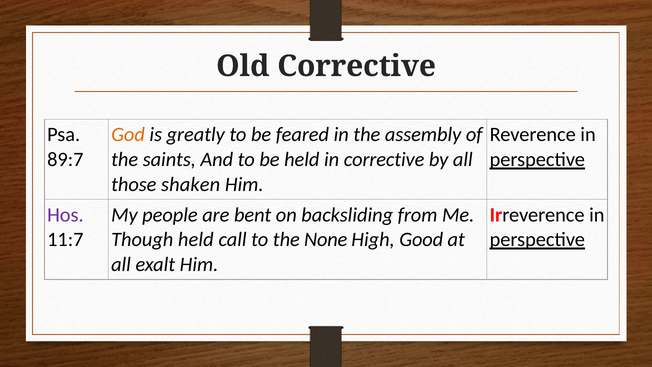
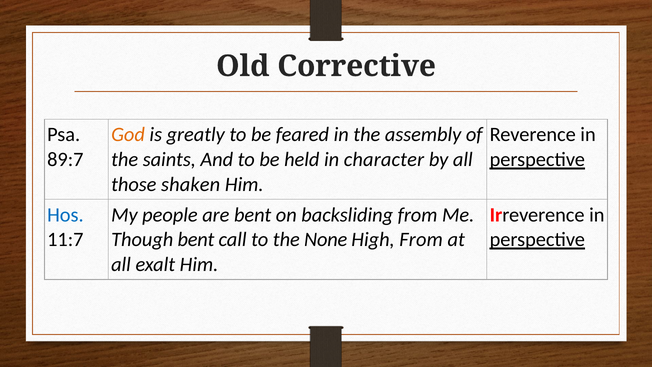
in corrective: corrective -> character (384, 159)
Hos colour: purple -> blue (65, 215)
Though held: held -> bent (196, 240)
High Good: Good -> From (421, 240)
